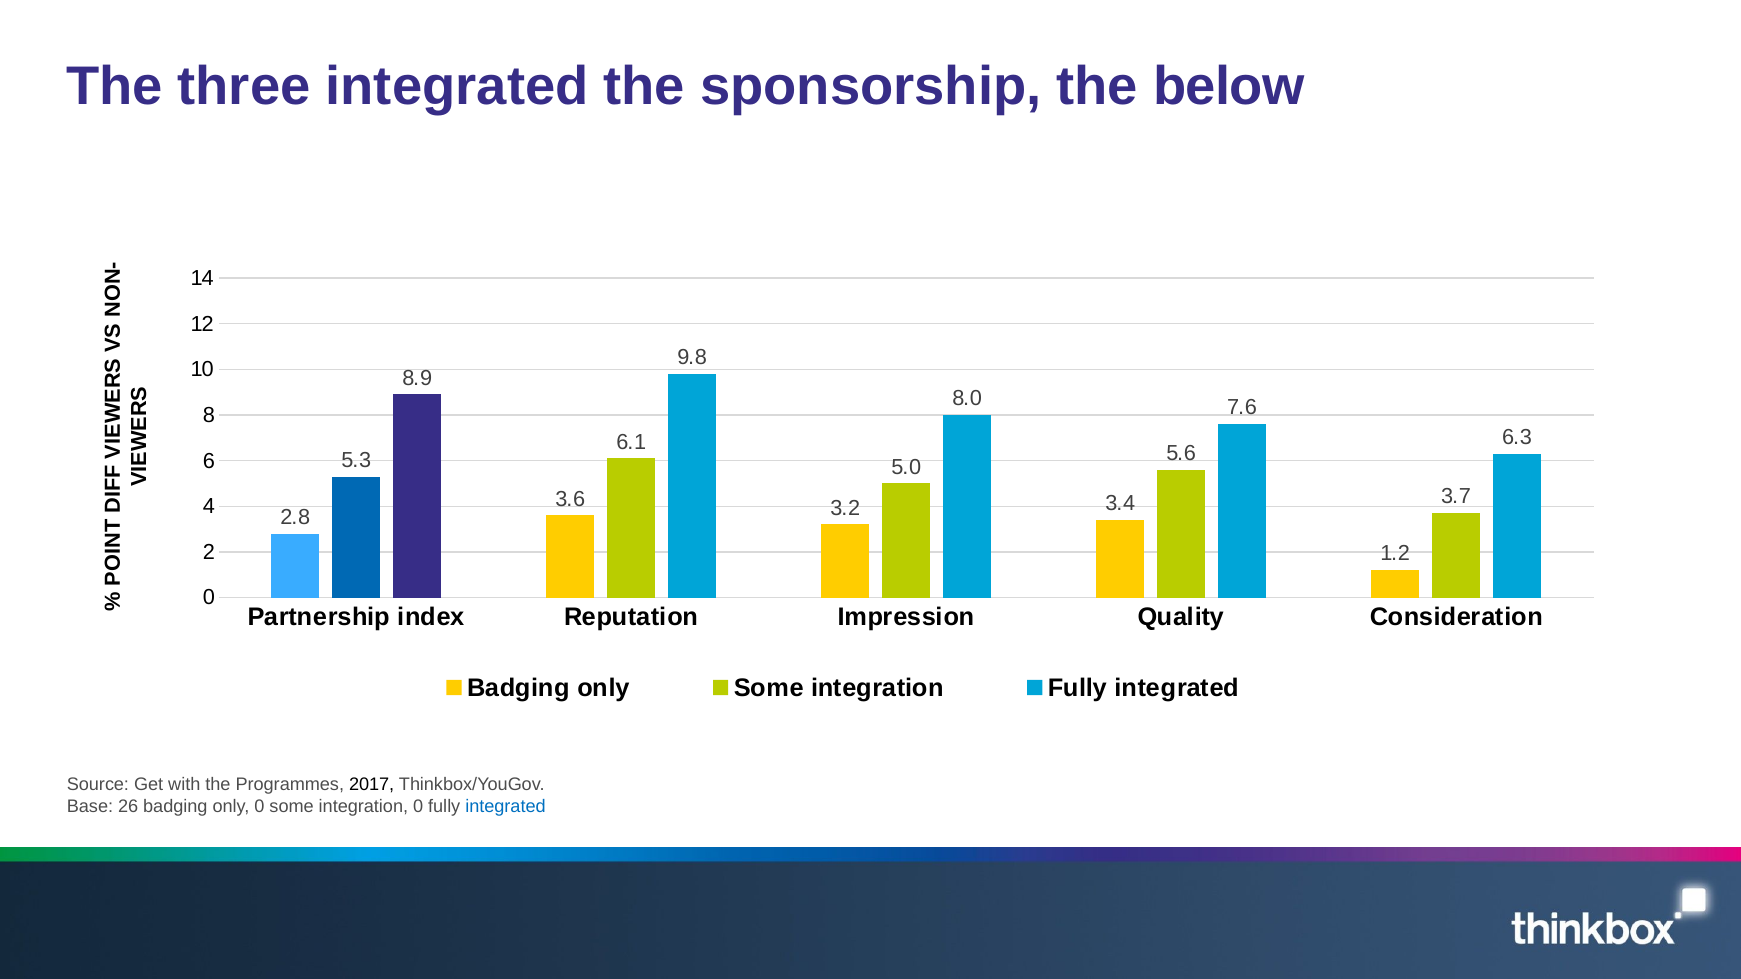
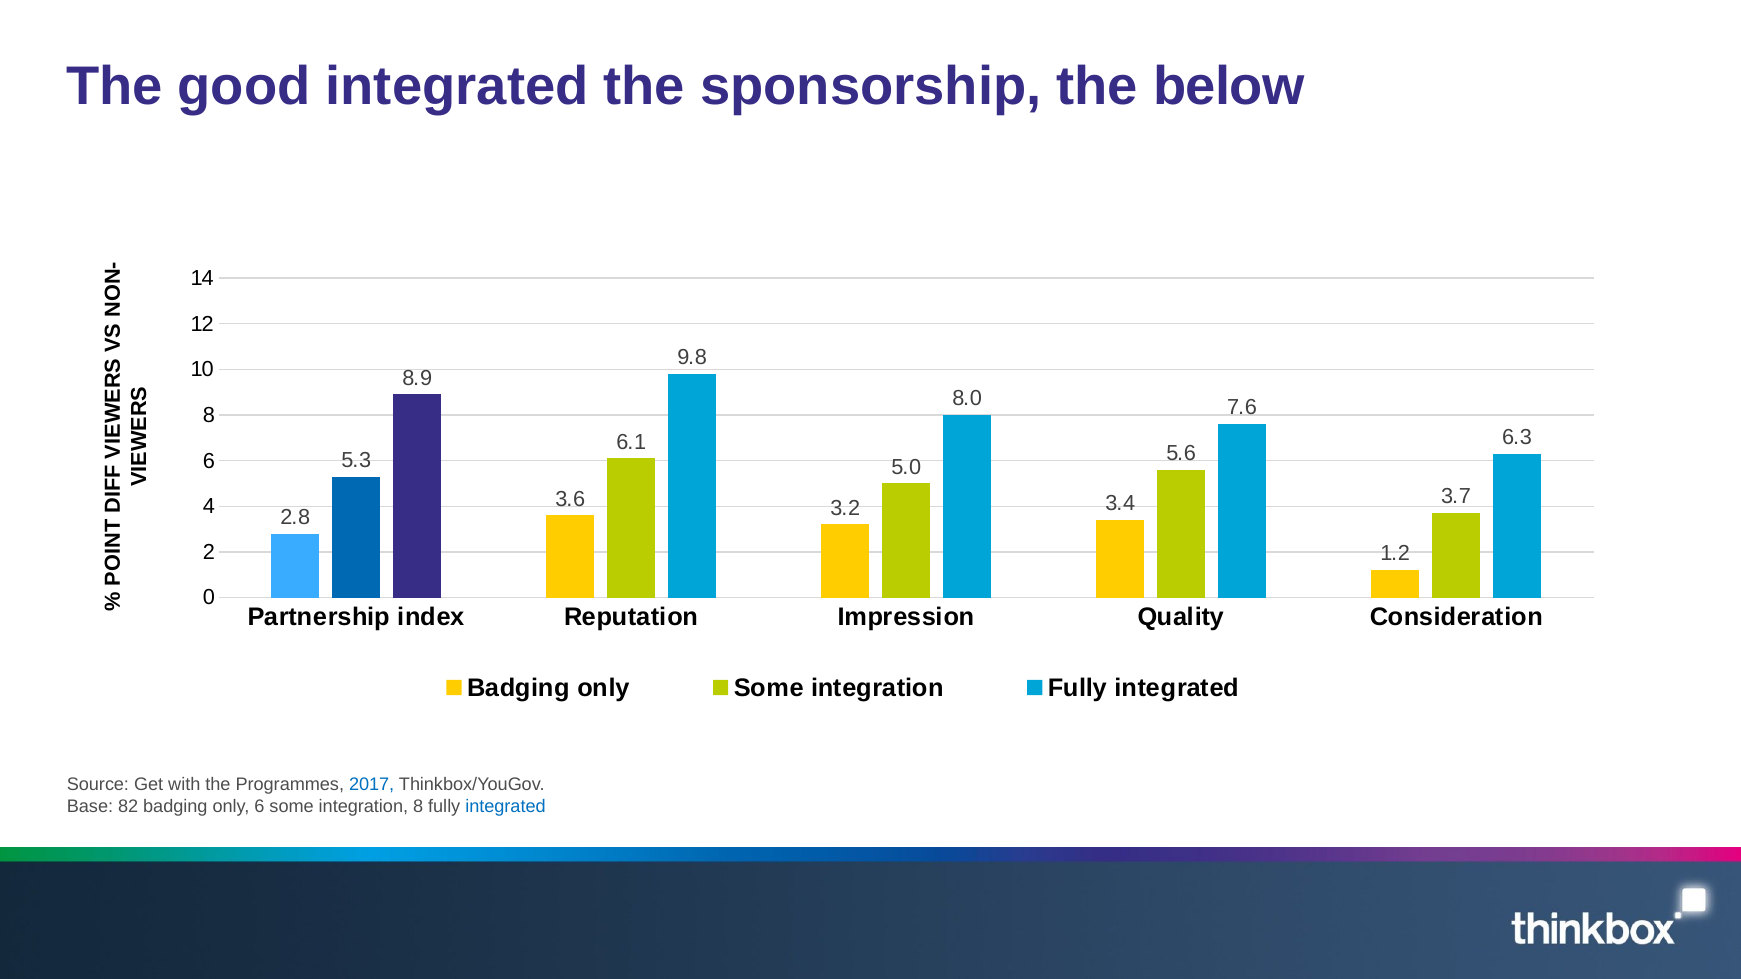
three: three -> good (244, 87)
2017 colour: black -> blue (372, 785)
26: 26 -> 82 (128, 807)
only 0: 0 -> 6 (259, 807)
integration 0: 0 -> 8 (418, 807)
